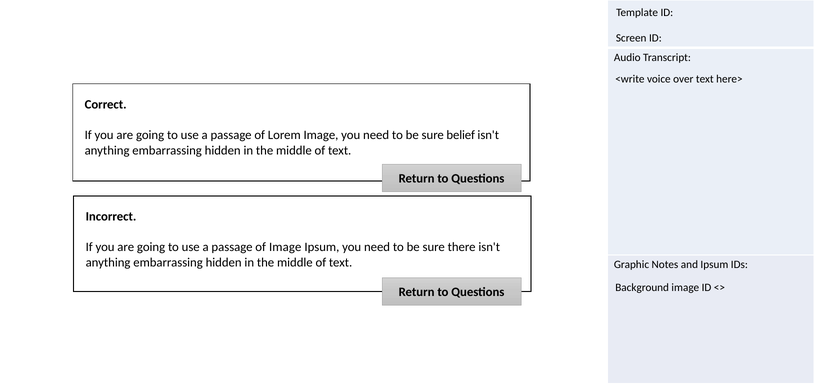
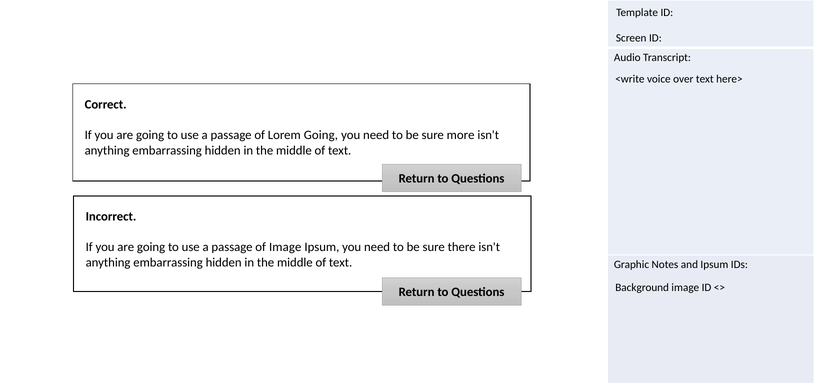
Lorem Image: Image -> Going (321, 135)
belief: belief -> more (461, 135)
